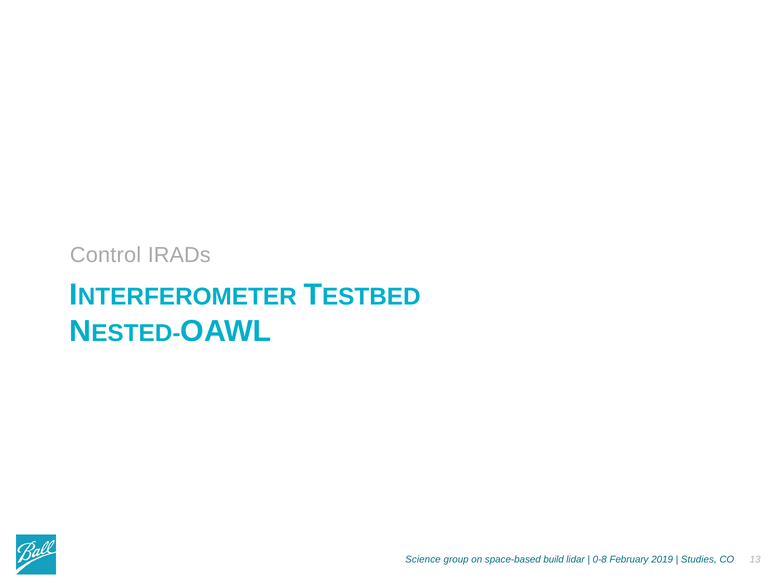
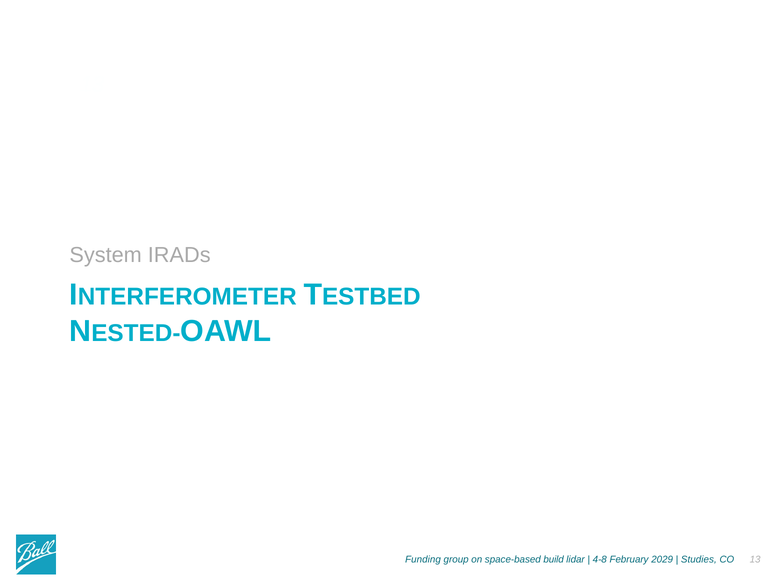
Control: Control -> System (106, 255)
Science: Science -> Funding (423, 559)
0-8: 0-8 -> 4-8 (600, 559)
2019: 2019 -> 2029 (662, 559)
